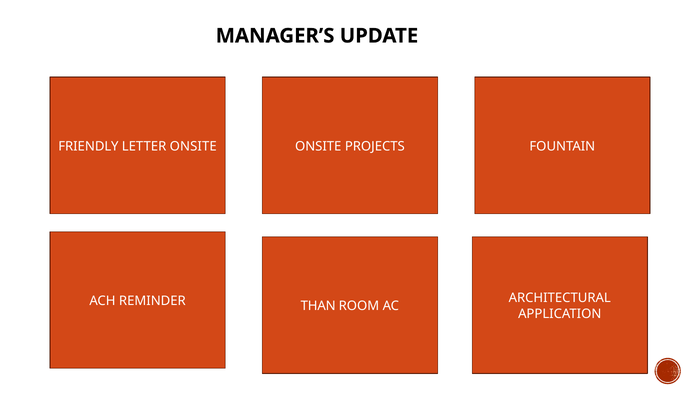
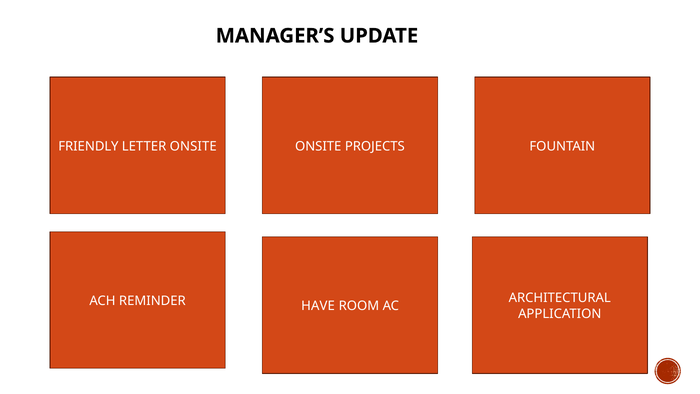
THAN: THAN -> HAVE (318, 306)
